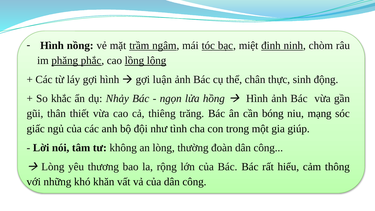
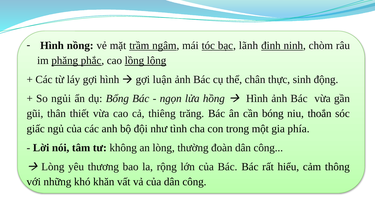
miệt: miệt -> lãnh (248, 45)
khắc: khắc -> ngủi (61, 99)
Nhảy: Nhảy -> Bổng (117, 99)
mạng: mạng -> thoắn (320, 114)
giúp: giúp -> phía (299, 129)
